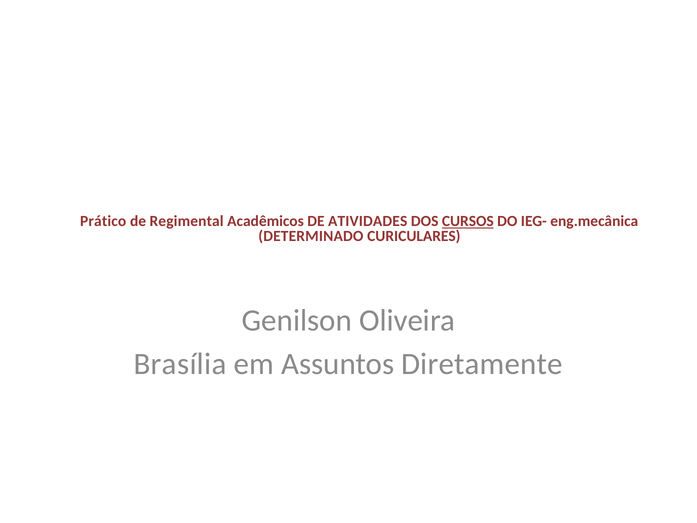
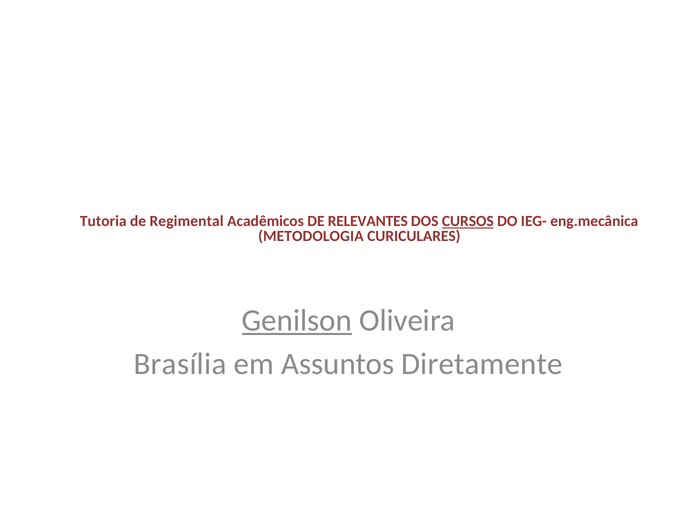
Prático: Prático -> Tutoria (103, 221)
ATIVIDADES: ATIVIDADES -> RELEVANTES (368, 221)
DETERMINADO: DETERMINADO -> METODOLOGIA (311, 236)
Genilson underline: none -> present (297, 320)
